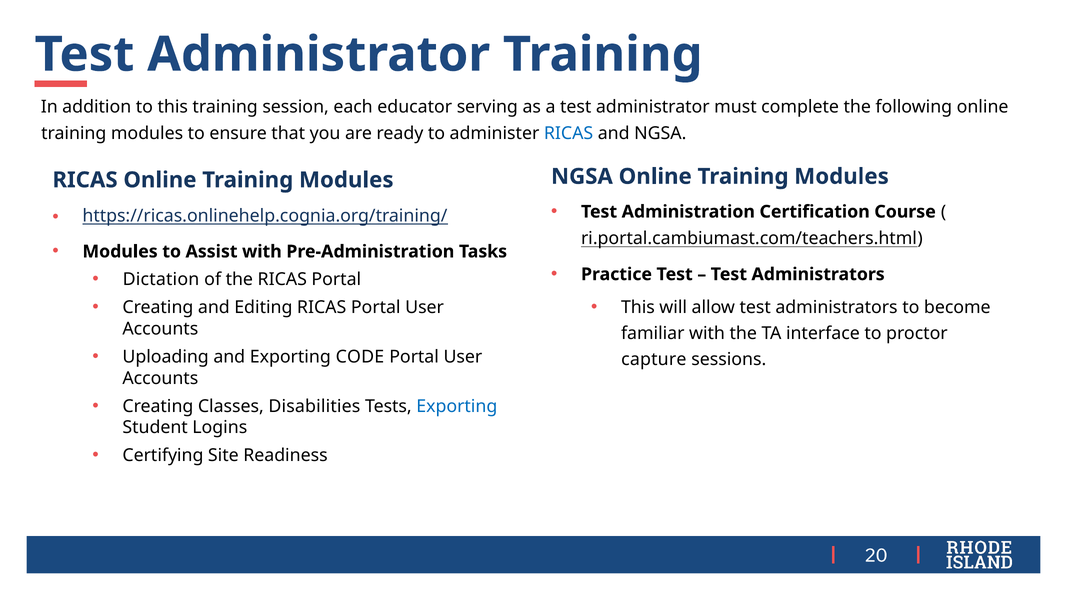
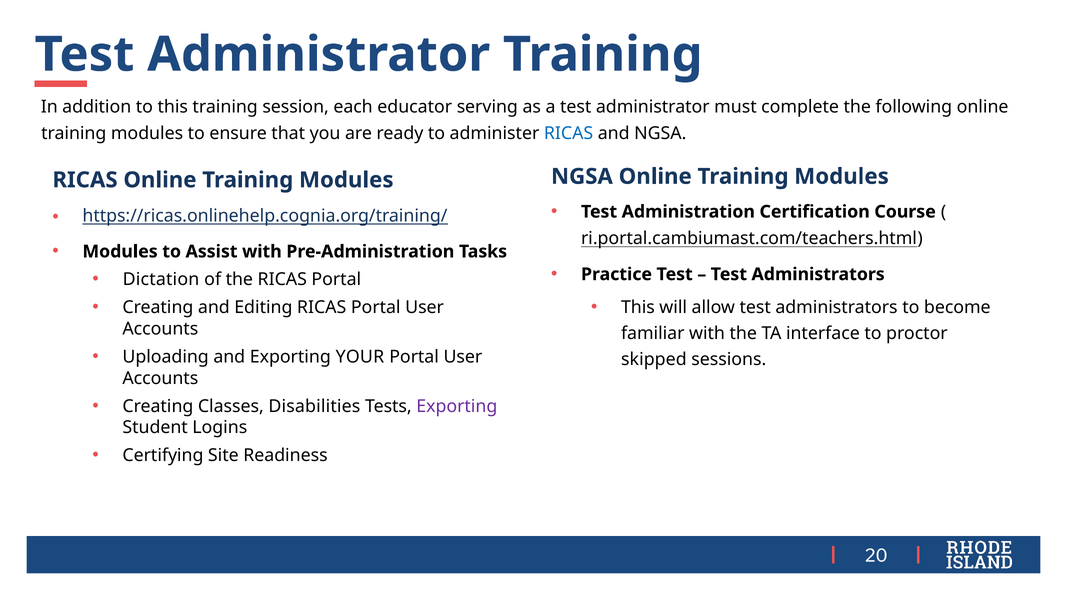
CODE: CODE -> YOUR (360, 357)
capture: capture -> skipped (654, 360)
Exporting colour: blue -> purple (457, 406)
